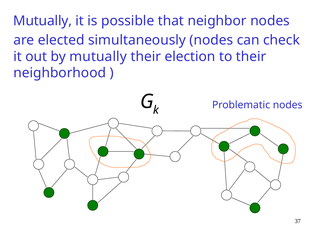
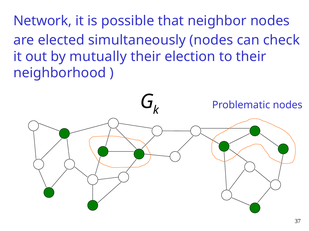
Mutually: Mutually -> Network (43, 21)
